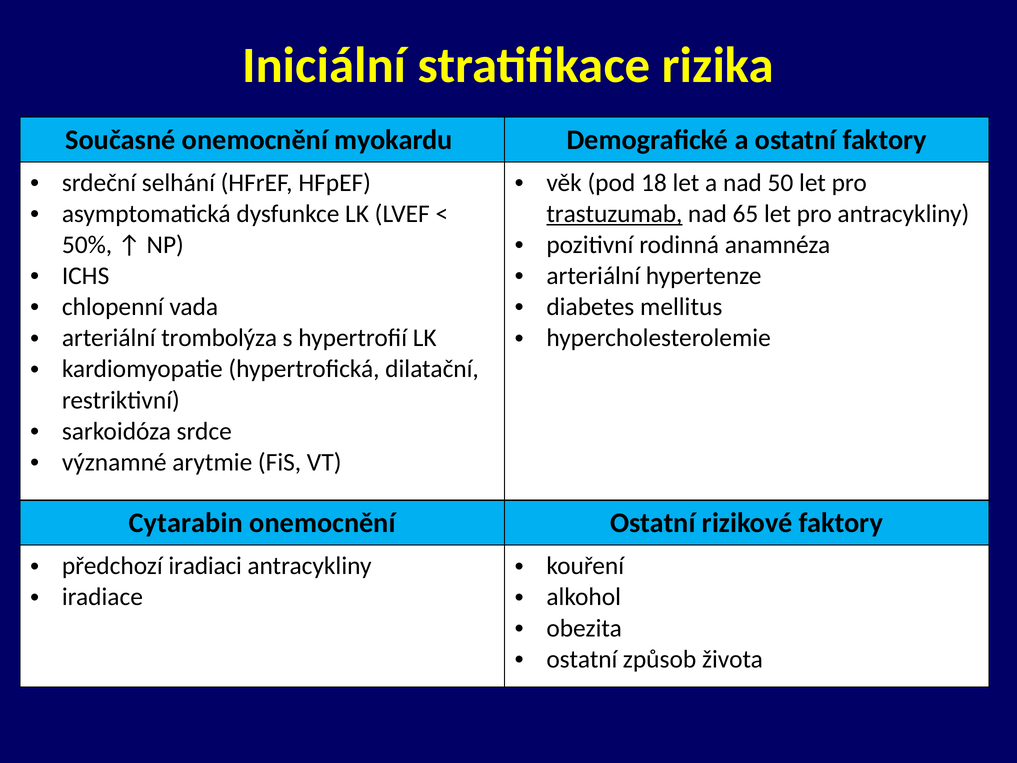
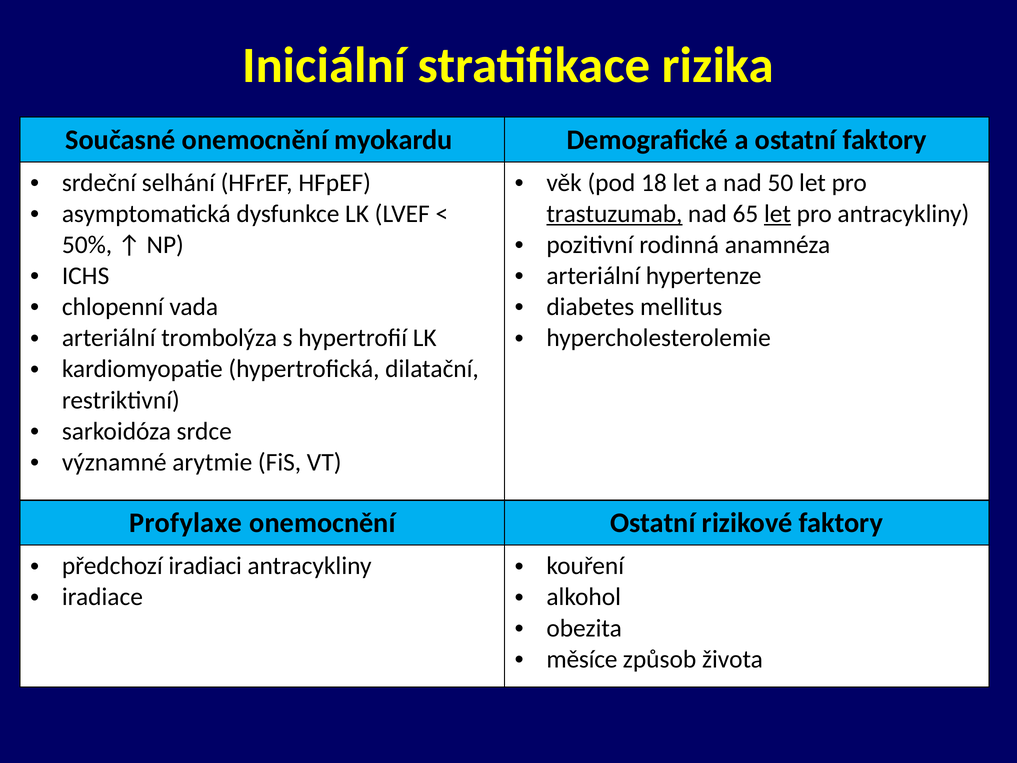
let underline: none -> present (777, 214)
Cytarabin: Cytarabin -> Profylaxe (186, 523)
ostatní: ostatní -> měsíce (582, 659)
